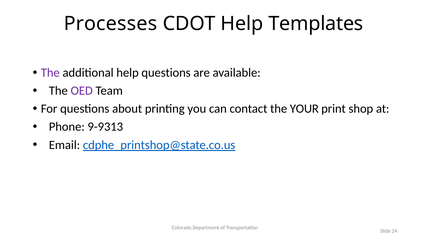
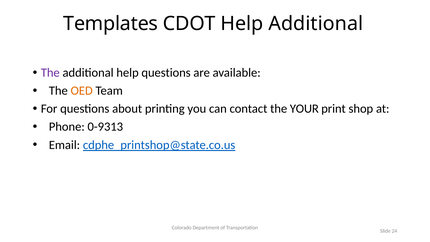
Processes: Processes -> Templates (111, 24)
Help Templates: Templates -> Additional (316, 24)
OED colour: purple -> orange (82, 91)
9-9313: 9-9313 -> 0-9313 (105, 127)
